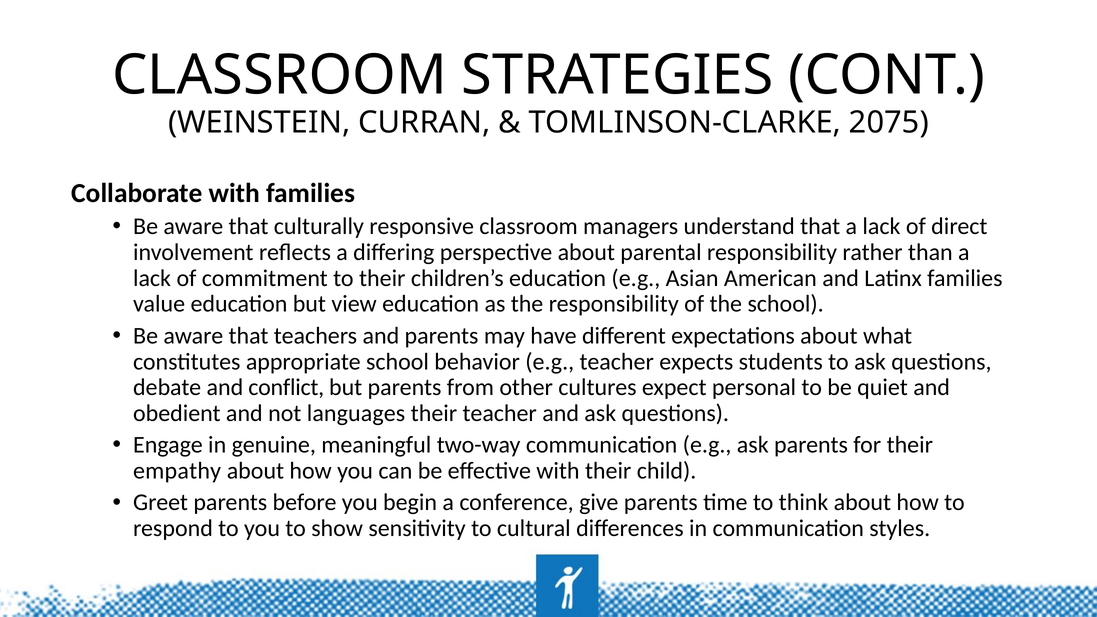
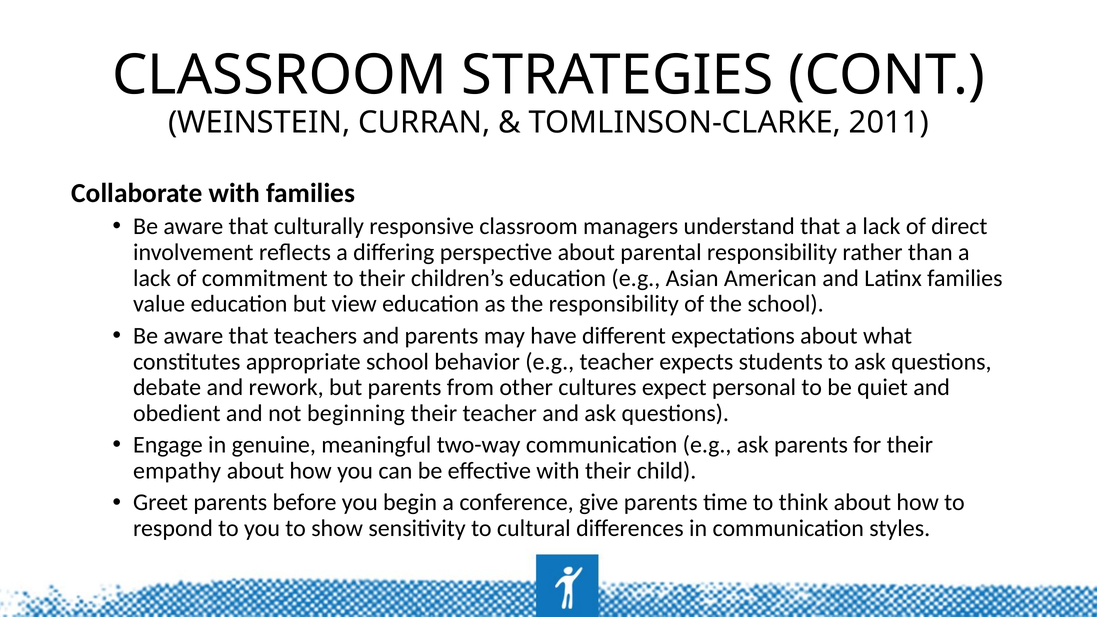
2075: 2075 -> 2011 (889, 122)
conflict: conflict -> rework (286, 388)
languages: languages -> beginning (356, 413)
